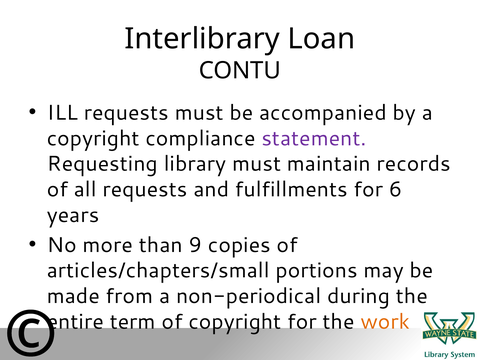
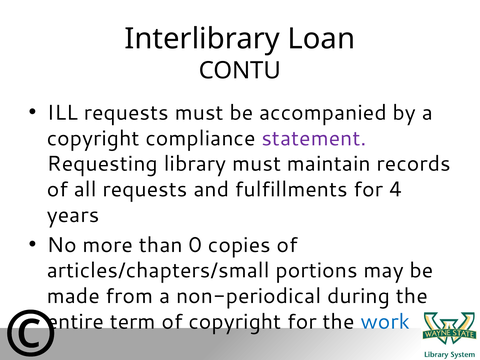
6: 6 -> 4 (396, 190)
9: 9 -> 0 (195, 245)
work colour: orange -> blue (385, 322)
